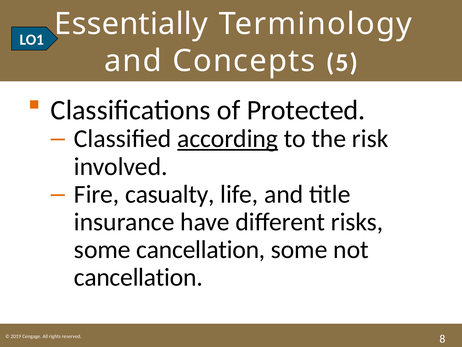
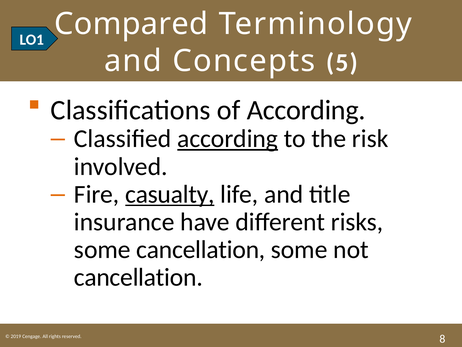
Essentially: Essentially -> Compared (131, 24)
of Protected: Protected -> According (306, 110)
casualty underline: none -> present (170, 194)
